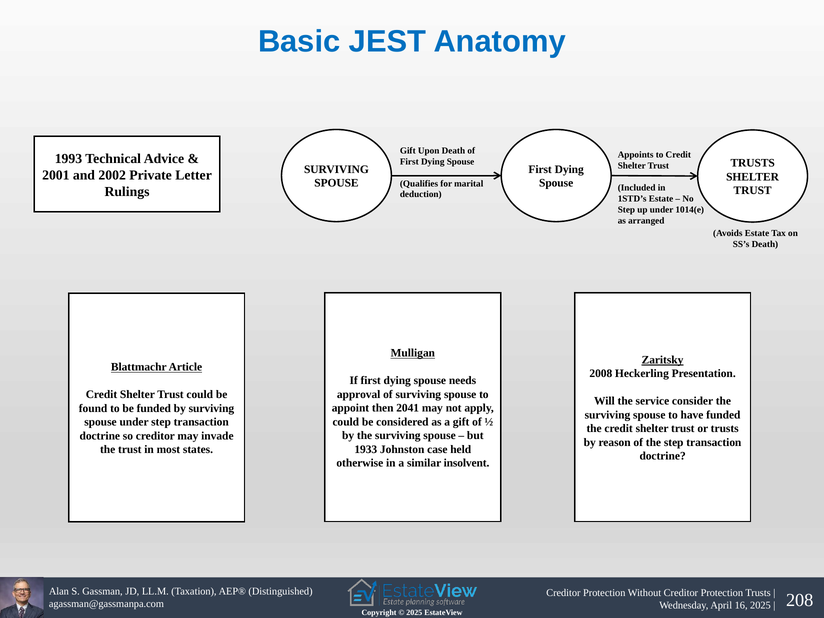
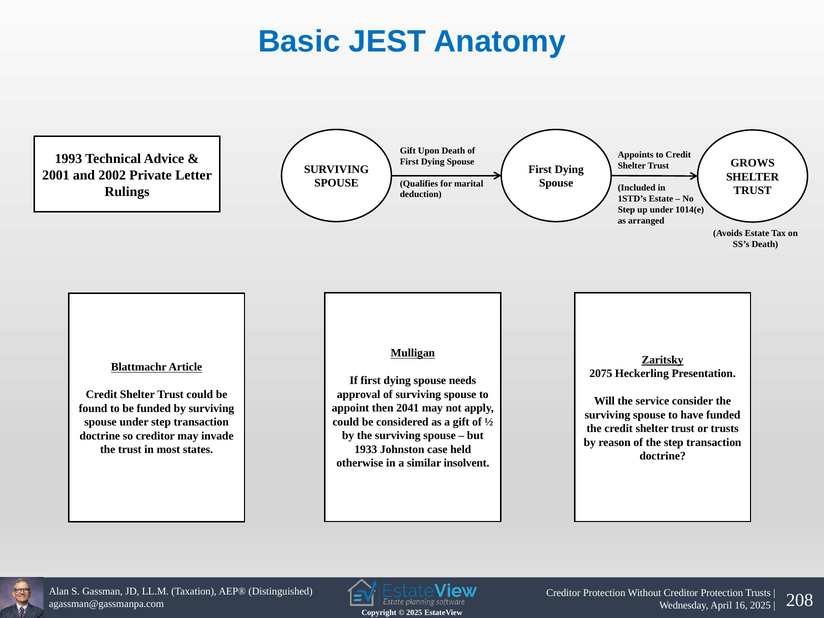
TRUSTS: TRUSTS -> GROWS (753, 163)
2008: 2008 -> 2075 (601, 374)
